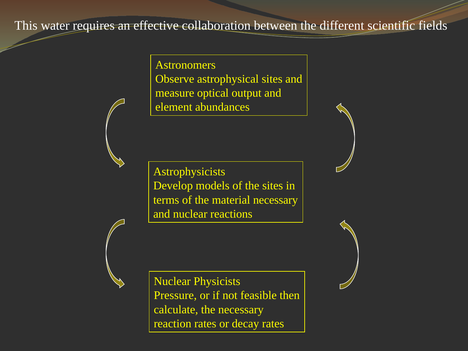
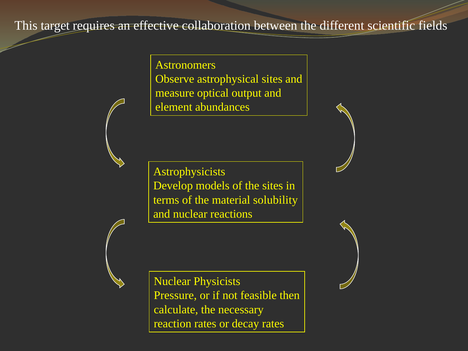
water: water -> target (55, 26)
material necessary: necessary -> solubility (275, 200)
